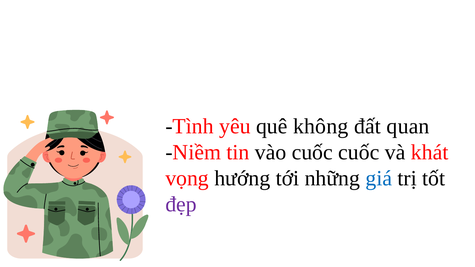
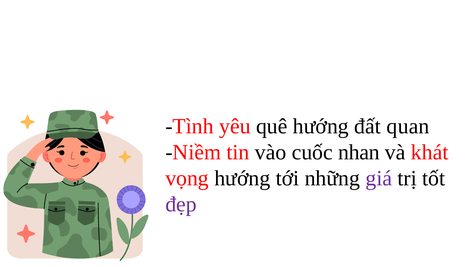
quê không: không -> hướng (321, 126)
cuốc cuốc: cuốc -> nhan (359, 152)
giá colour: blue -> purple (379, 178)
